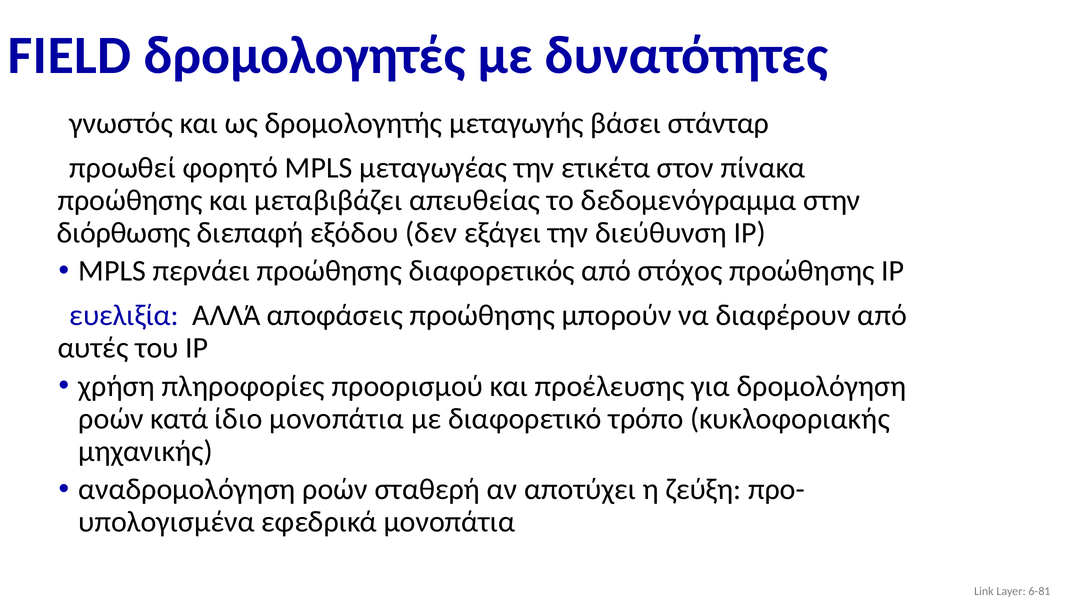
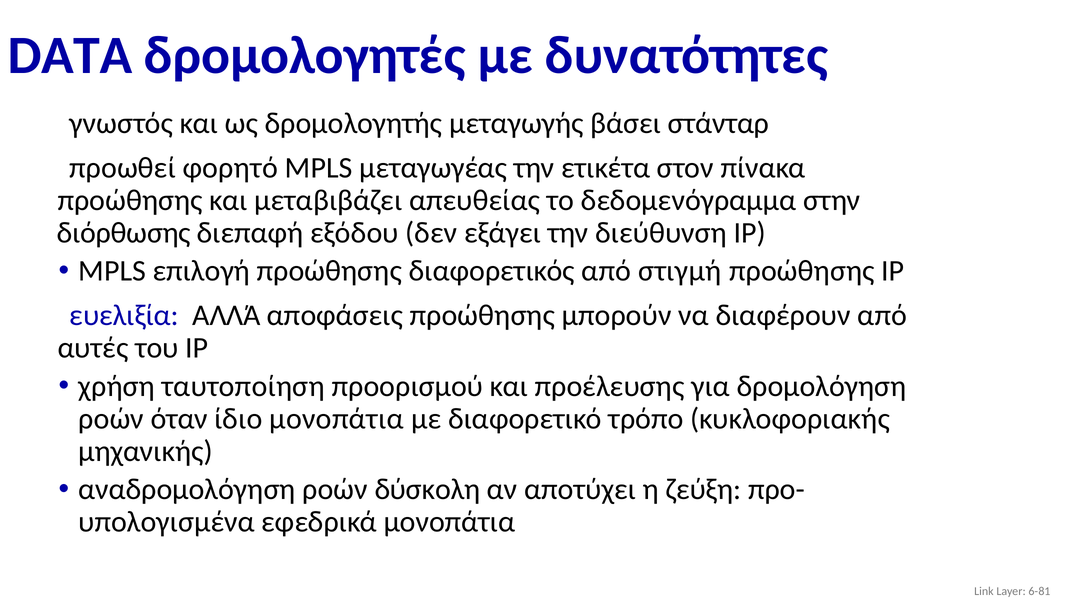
FIELD: FIELD -> DATA (70, 55)
περνάει: περνάει -> επιλογή (201, 271)
στόχος: στόχος -> στιγμή (680, 271)
πληροφορίες: πληροφορίες -> ταυτοποίηση (243, 387)
κατά: κατά -> όταν (179, 419)
σταθερή: σταθερή -> δύσκολη (427, 490)
